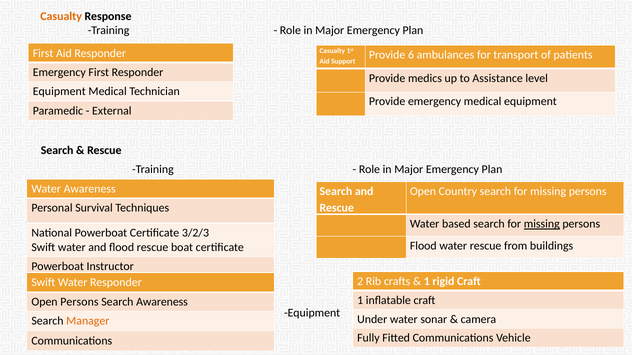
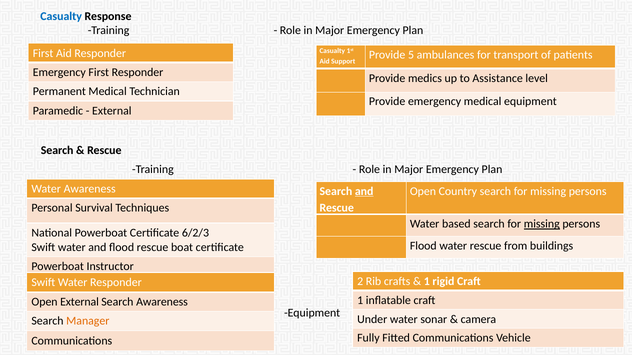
Casualty colour: orange -> blue (61, 16)
6: 6 -> 5 (411, 55)
Equipment: Equipment -> Permanent (59, 92)
and underline: none -> present (364, 191)
3/2/3: 3/2/3 -> 6/2/3 (195, 233)
Open Persons: Persons -> External (80, 302)
